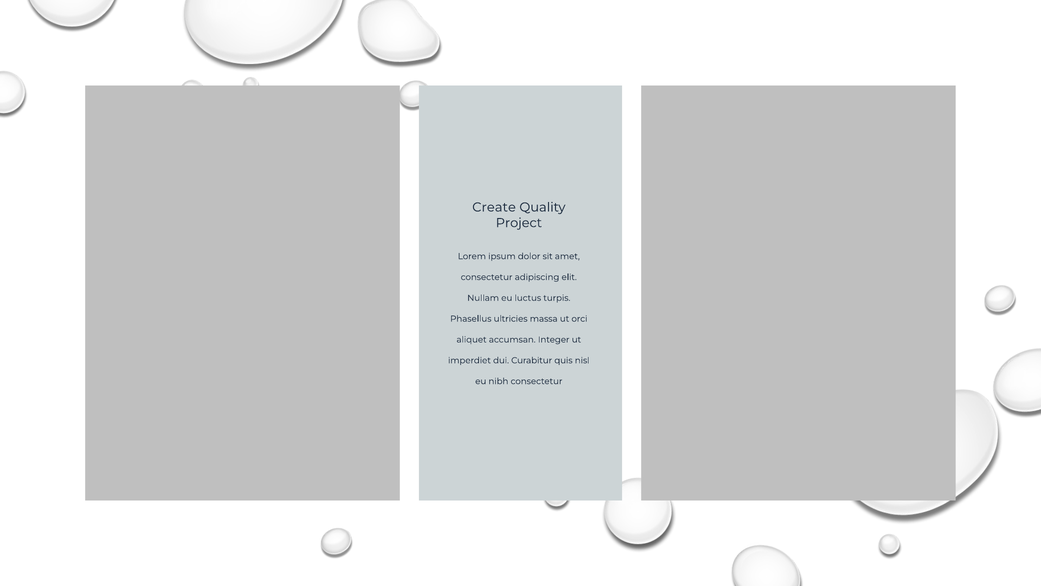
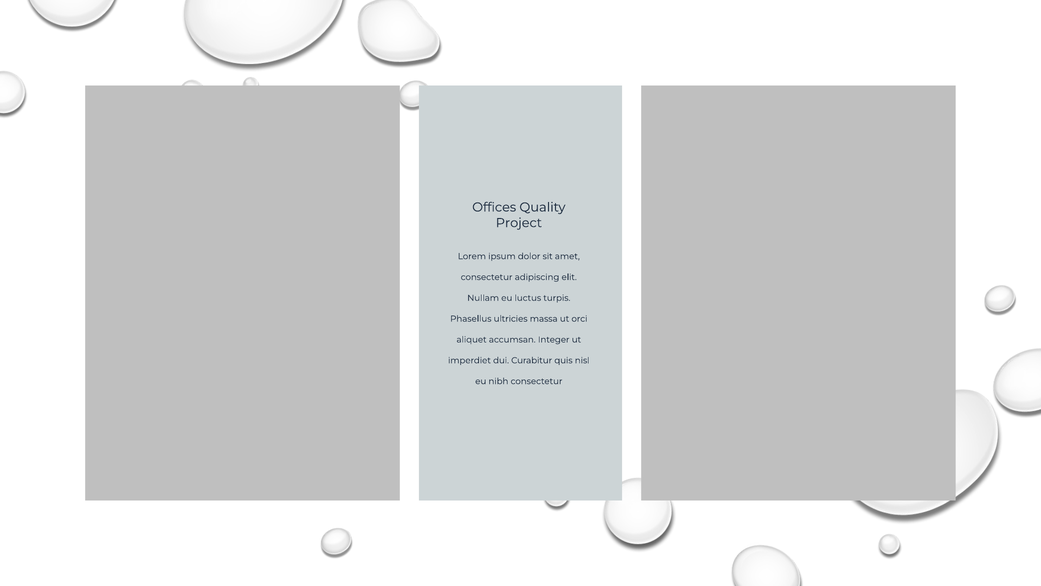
Create: Create -> Offices (494, 207)
